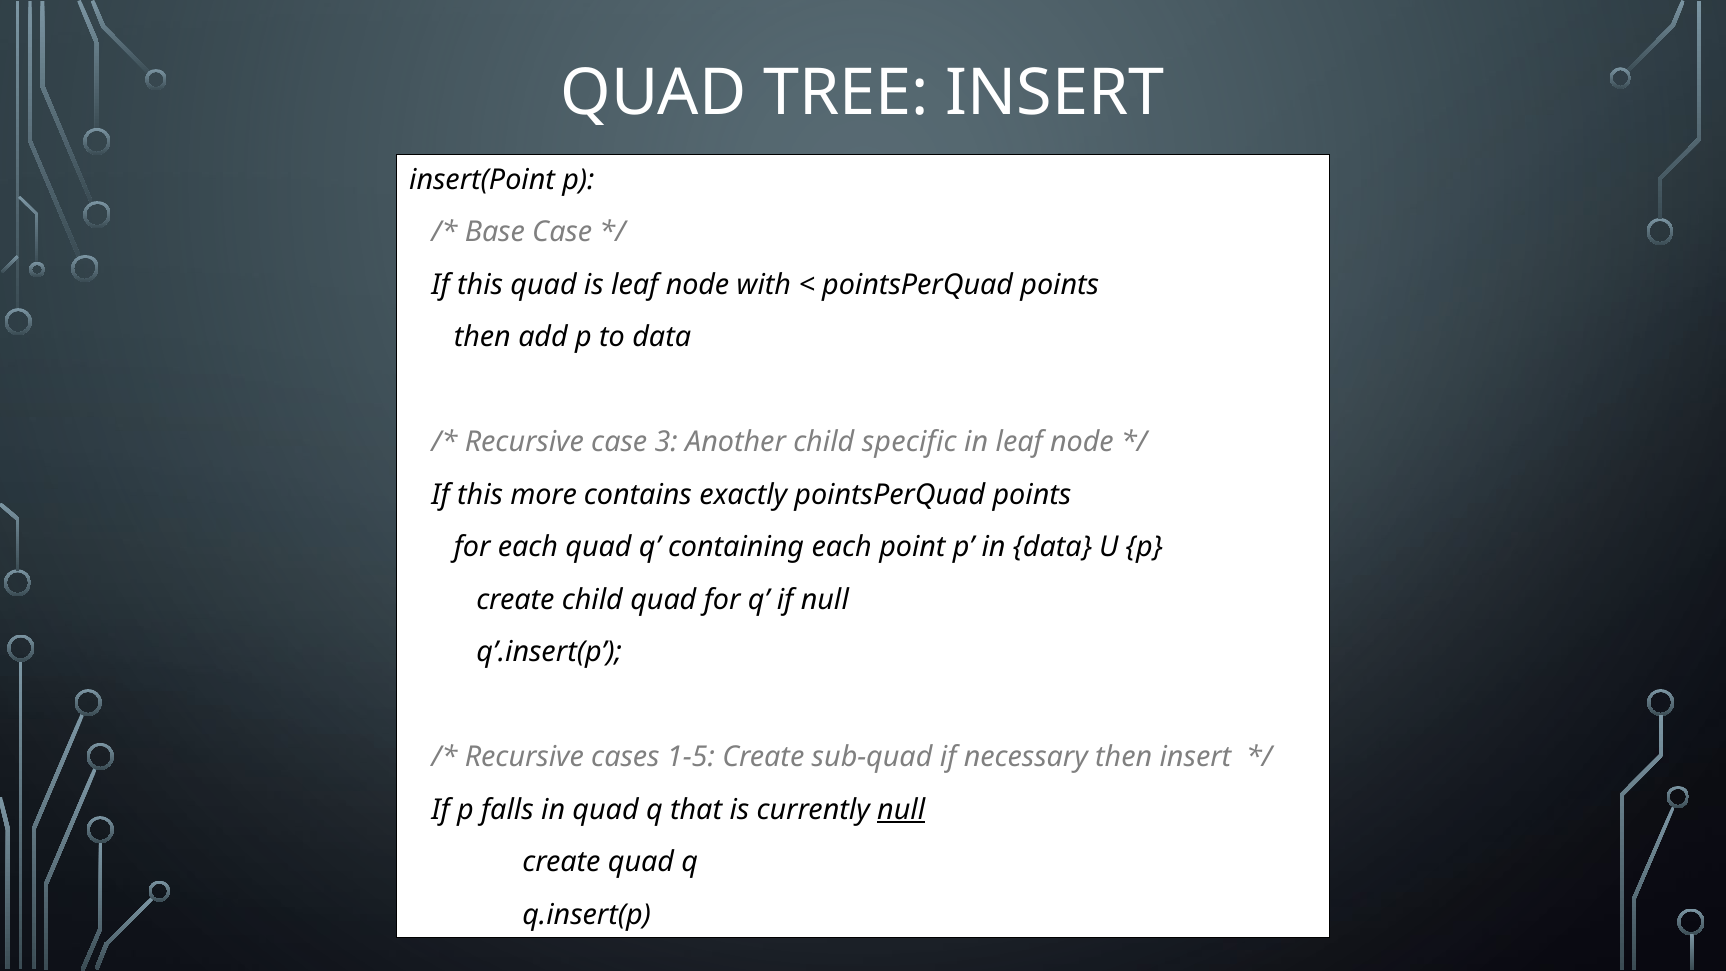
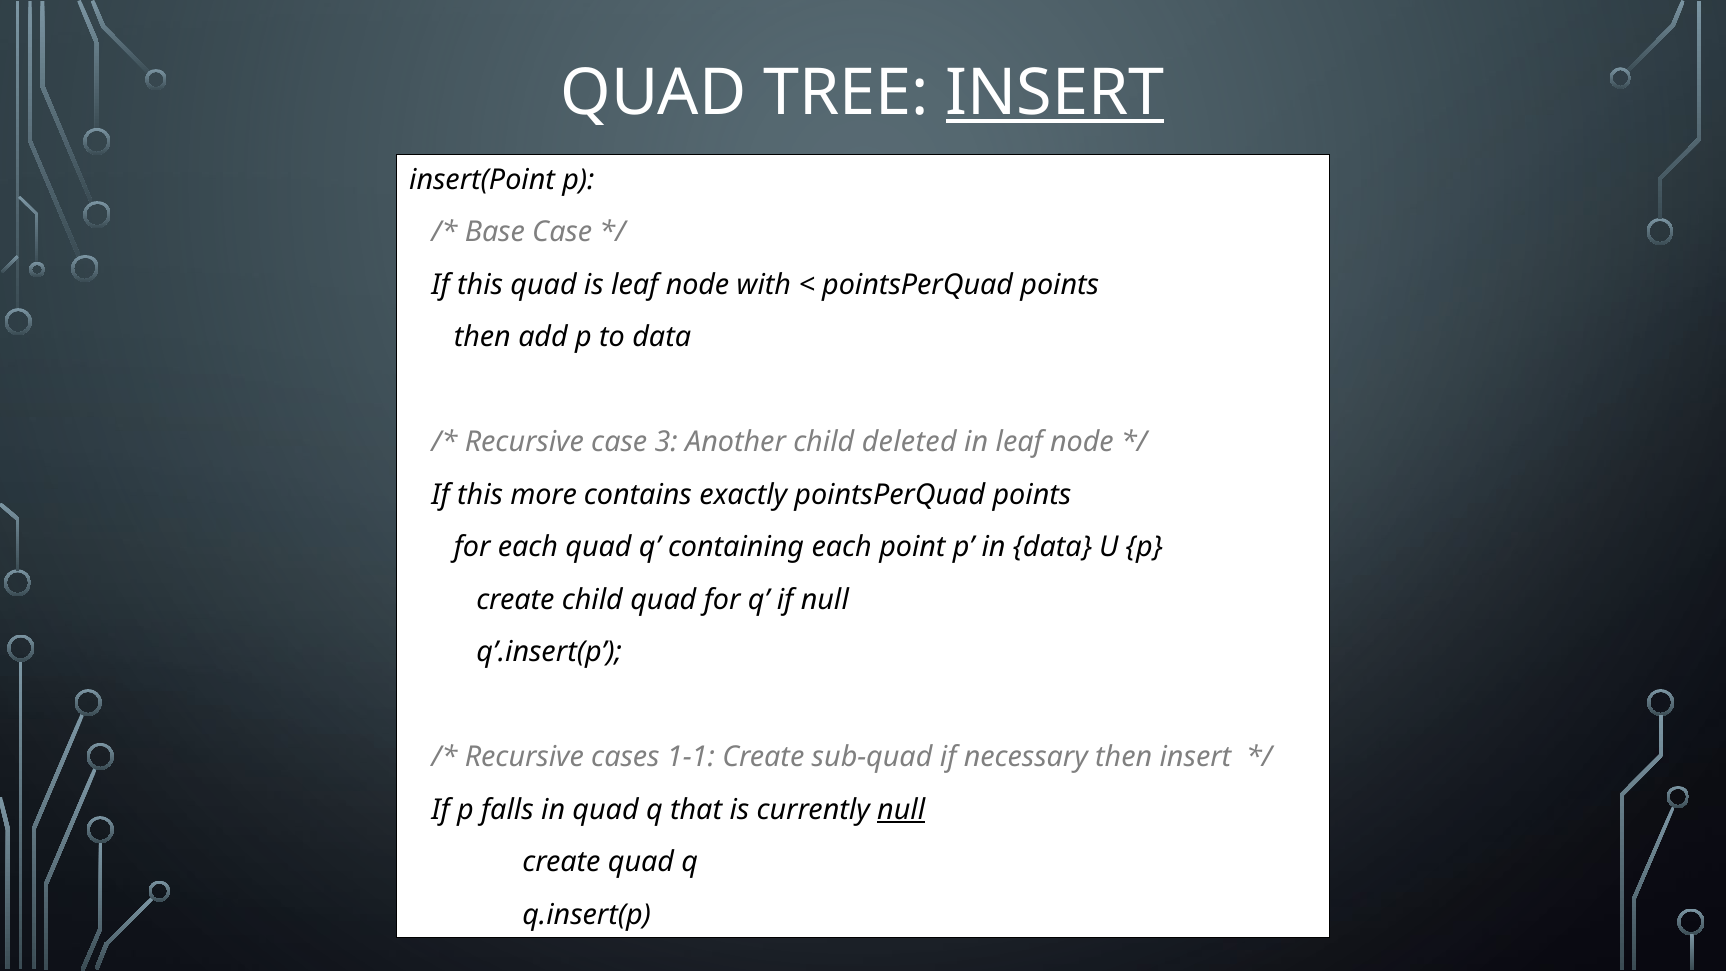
INSERT underline: none -> present (1055, 93)
specific: specific -> deleted (909, 442)
1-5: 1-5 -> 1-1 (691, 757)
